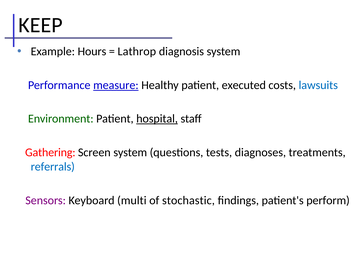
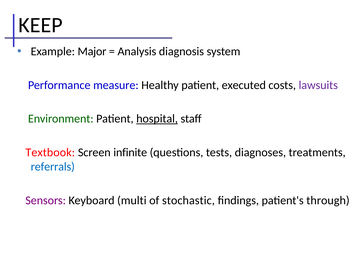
Hours: Hours -> Major (92, 51)
Lathrop: Lathrop -> Analysis (137, 51)
measure underline: present -> none (116, 85)
lawsuits colour: blue -> purple (318, 85)
Gathering: Gathering -> Textbook (50, 152)
Screen system: system -> infinite (130, 152)
perform: perform -> through (328, 200)
